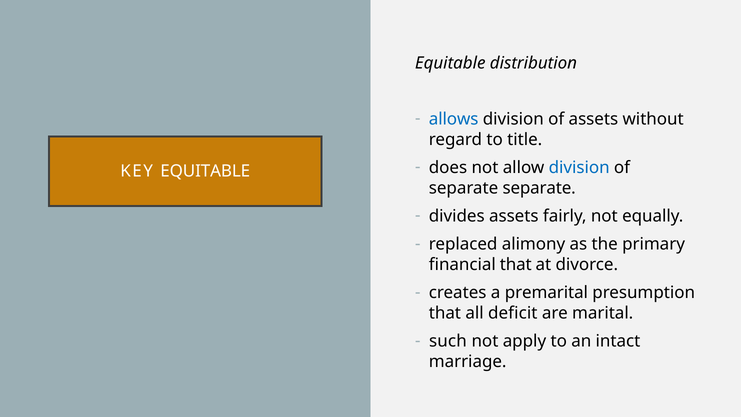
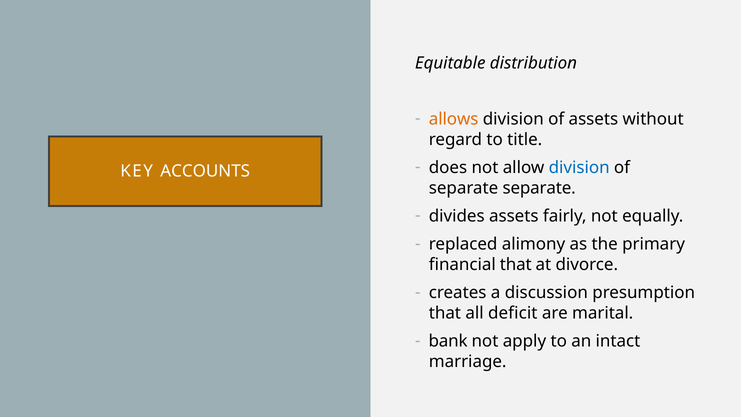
allows colour: blue -> orange (454, 119)
KEY EQUITABLE: EQUITABLE -> ACCOUNTS (205, 171)
premarital: premarital -> discussion (546, 293)
such: such -> bank (448, 341)
